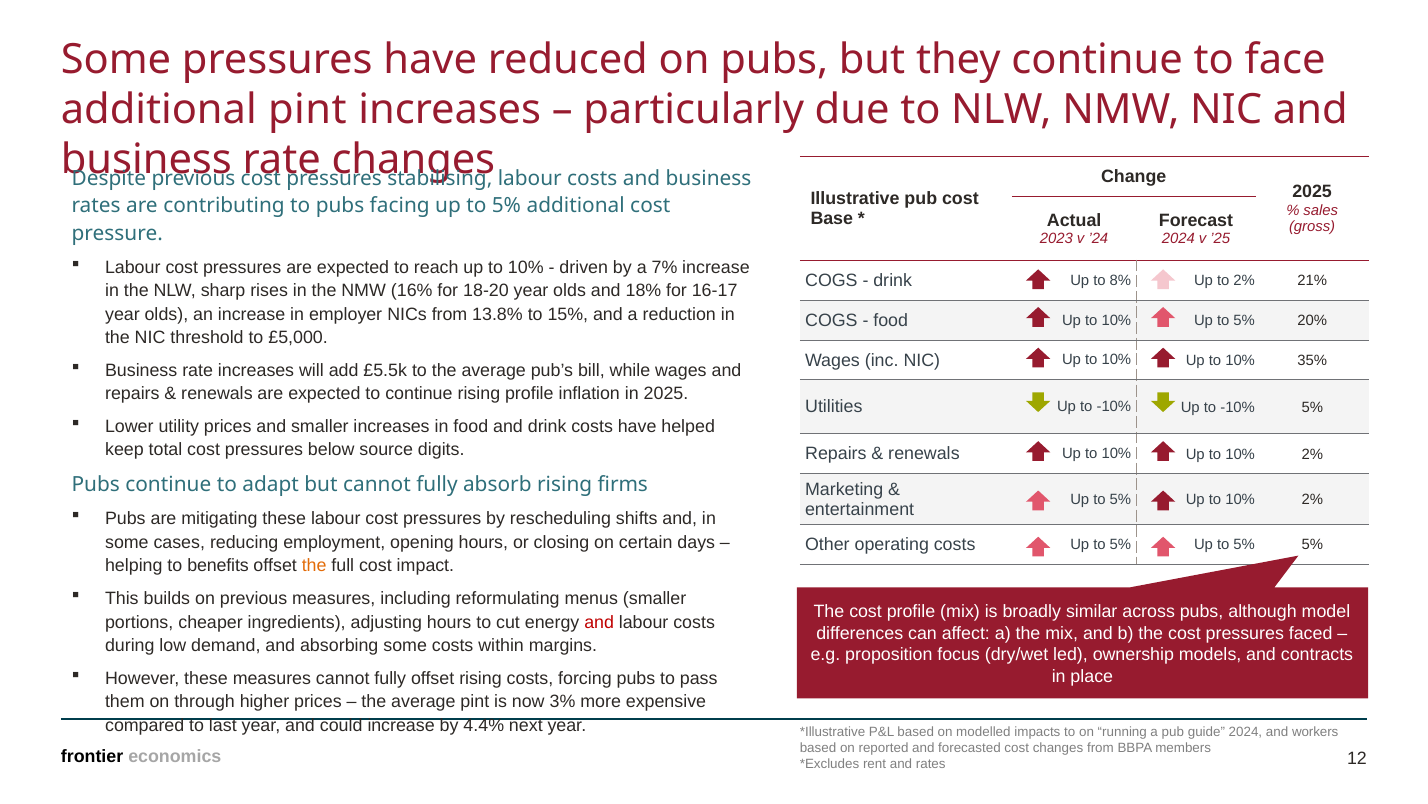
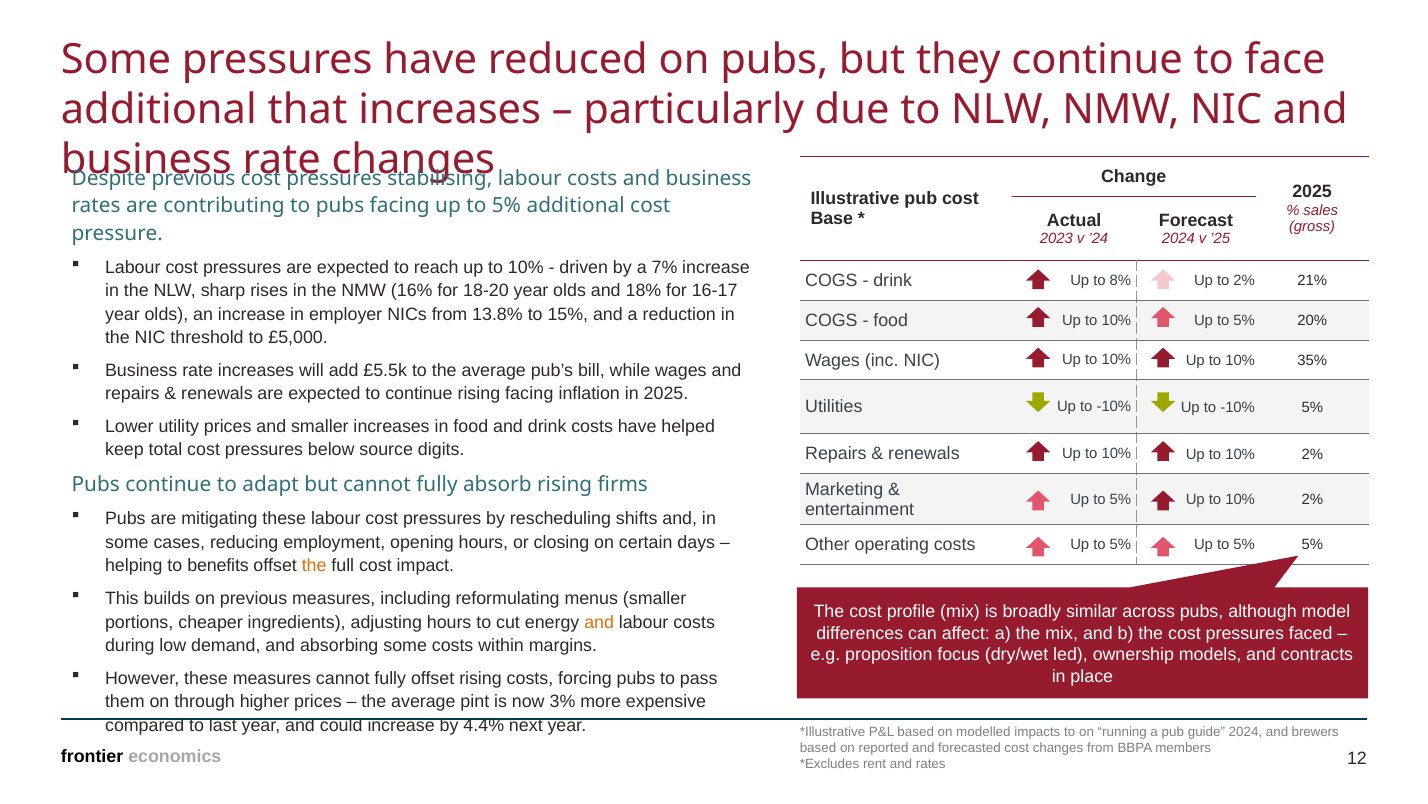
additional pint: pint -> that (307, 110)
rising profile: profile -> facing (529, 394)
and colour: red -> orange (599, 622)
workers: workers -> brewers (1315, 731)
